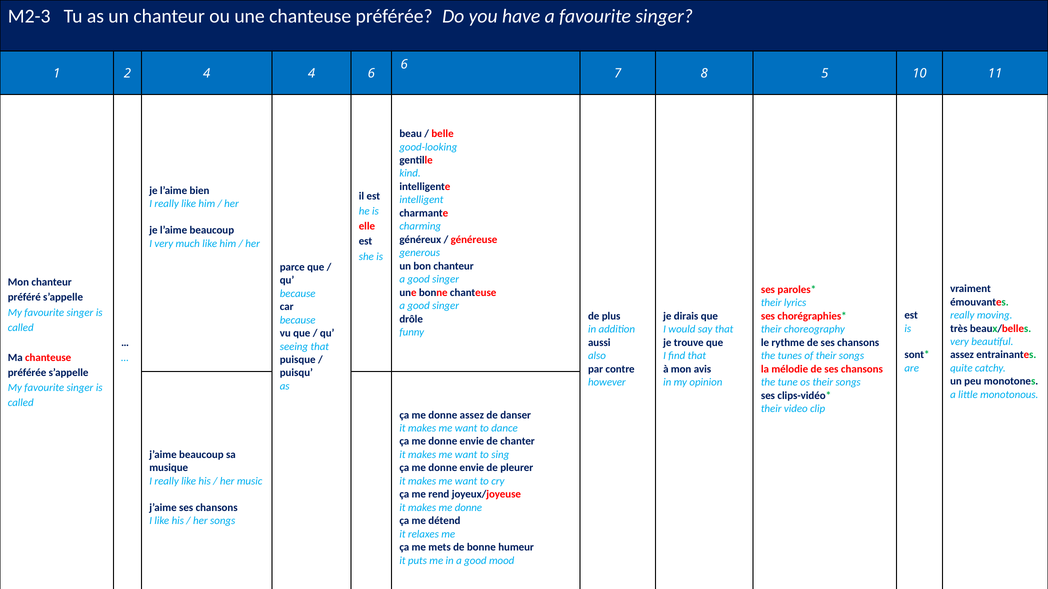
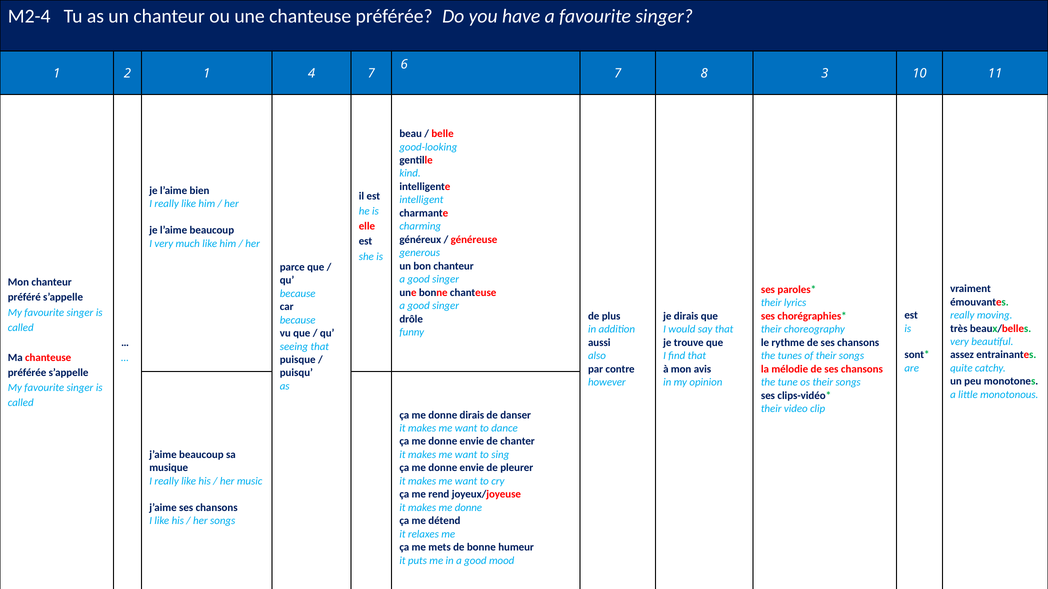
M2-3: M2-3 -> M2-4 (29, 16)
2 4: 4 -> 1 (207, 73)
4 6: 6 -> 7 (371, 73)
5: 5 -> 3 (825, 73)
donne assez: assez -> dirais (472, 415)
